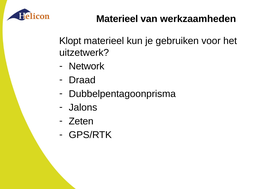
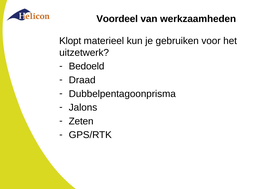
Materieel: Materieel -> Voordeel (117, 19)
Network: Network -> Bedoeld (87, 67)
